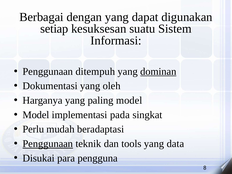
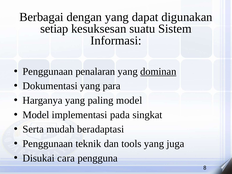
ditempuh: ditempuh -> penalaran (95, 71)
oleh: oleh -> para (112, 86)
Perlu: Perlu -> Serta (33, 129)
Penggunaan underline: present -> none (48, 144)
data: data -> juga (175, 144)
para: para -> cara (66, 158)
